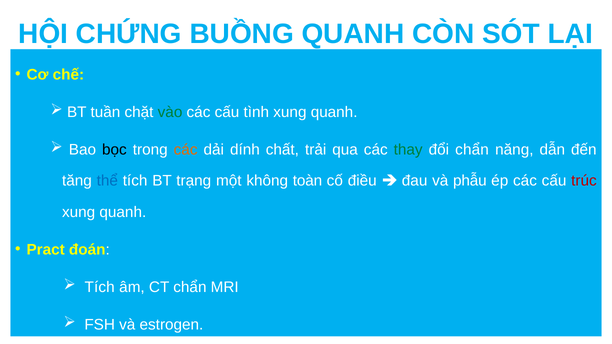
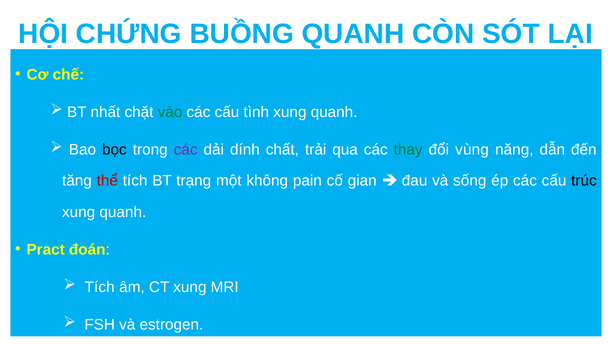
tuần: tuần -> nhất (105, 112)
các colour: orange -> purple (186, 150)
đổi chẩn: chẩn -> vùng (472, 150)
thể colour: blue -> red (107, 181)
toàn: toàn -> pain (307, 181)
điều: điều -> gian (362, 181)
phẫu: phẫu -> sống (470, 181)
trúc colour: red -> black (584, 181)
CT chẩn: chẩn -> xung (190, 287)
